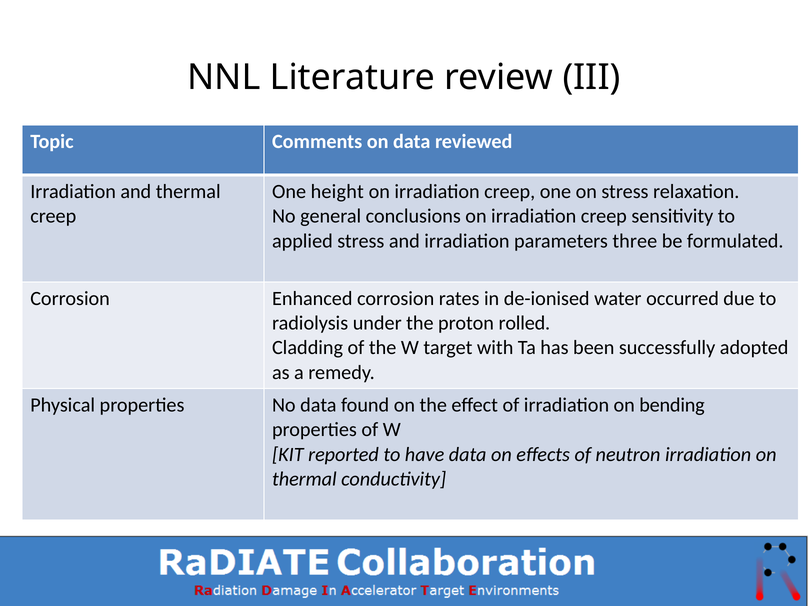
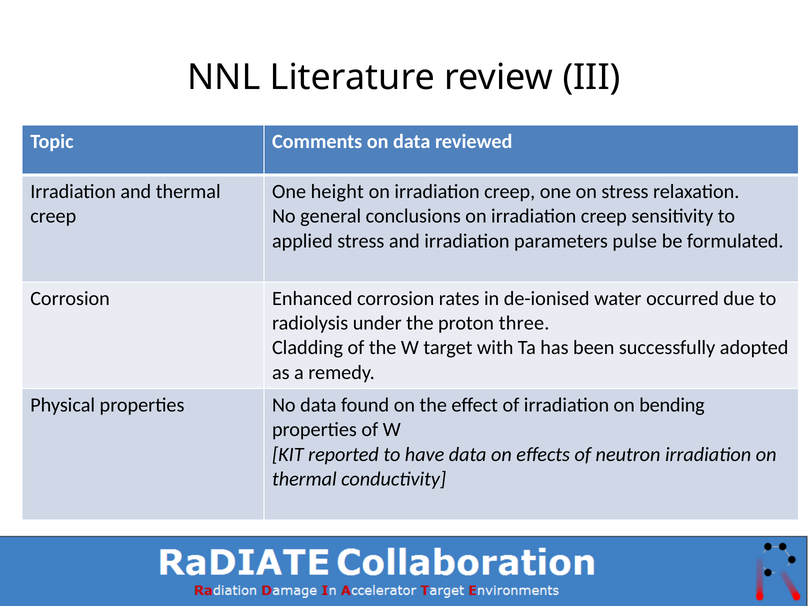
three: three -> pulse (635, 241)
rolled: rolled -> three (524, 323)
